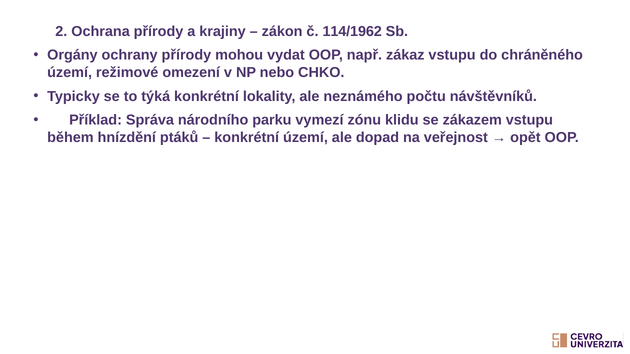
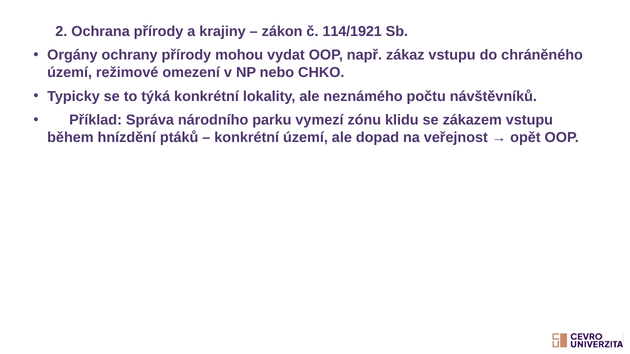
114/1962: 114/1962 -> 114/1921 (352, 31)
